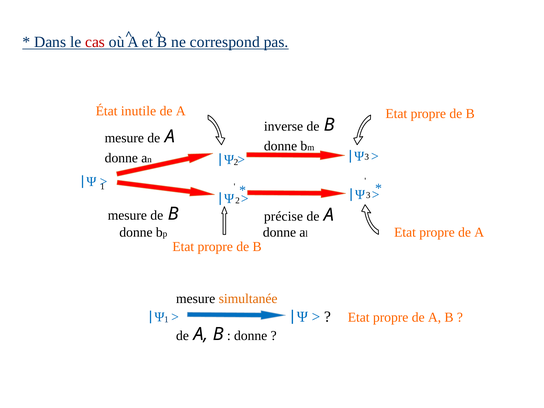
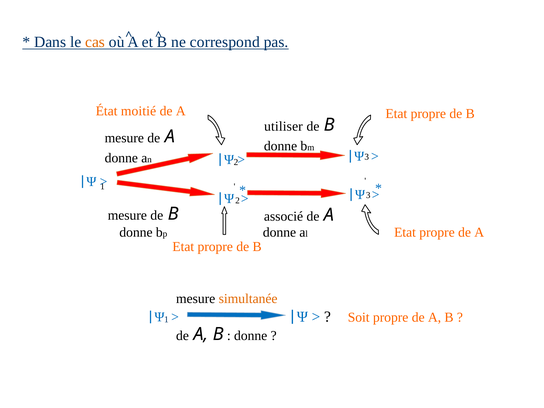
cas colour: red -> orange (95, 42)
inutile: inutile -> moitié (139, 111)
inverse: inverse -> utiliser (283, 126)
précise: précise -> associé (284, 216)
Etat: Etat -> Soit (359, 317)
